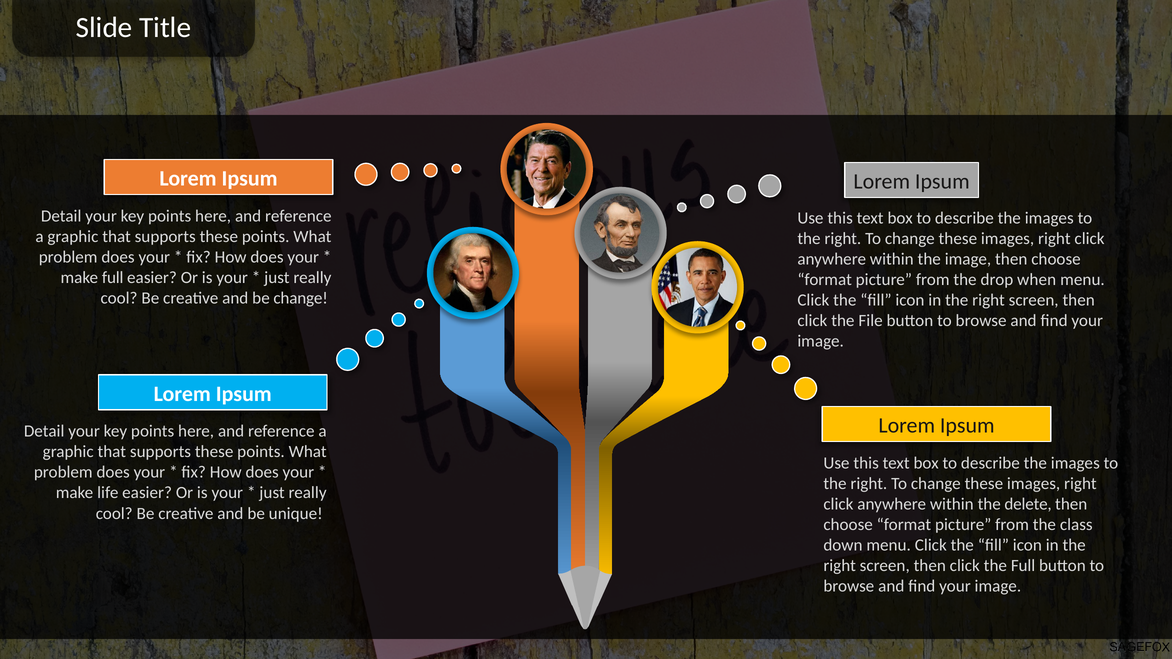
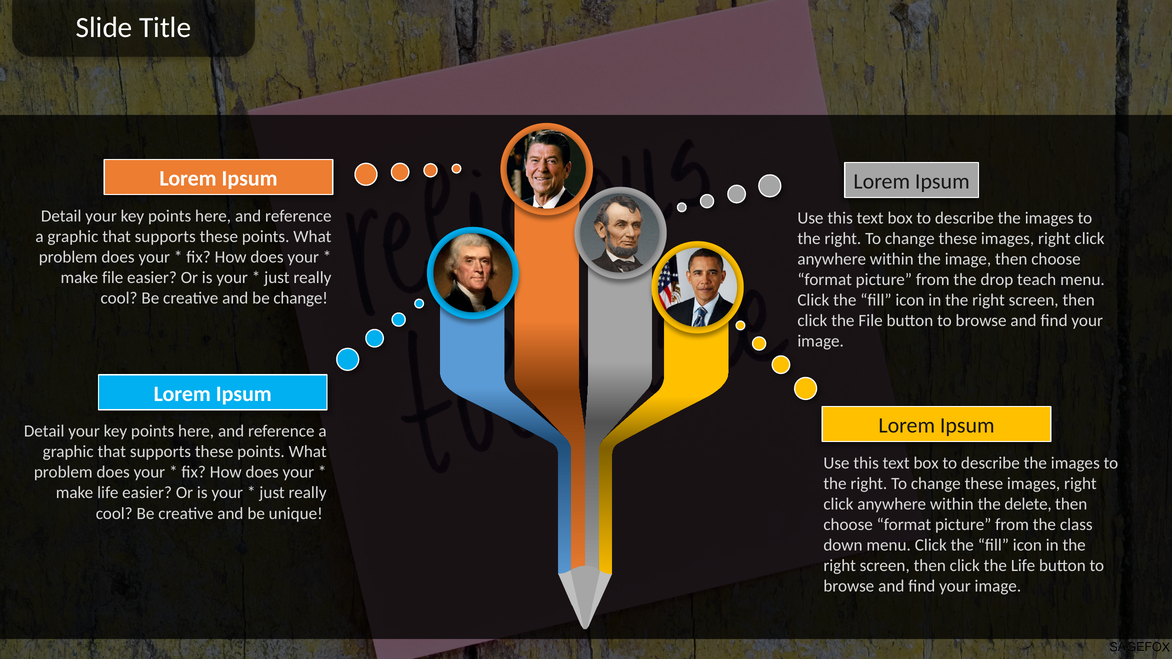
make full: full -> file (113, 278)
when: when -> teach (1037, 280)
the Full: Full -> Life (1023, 566)
